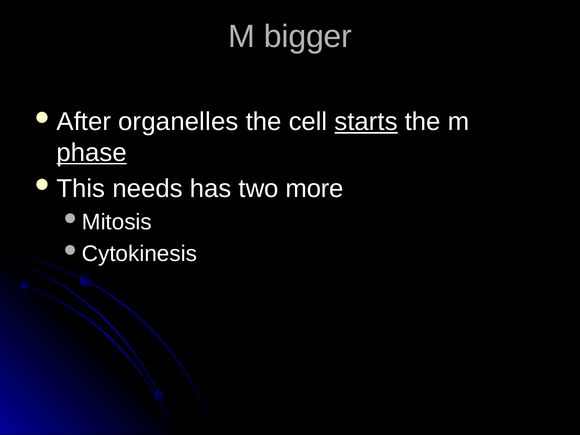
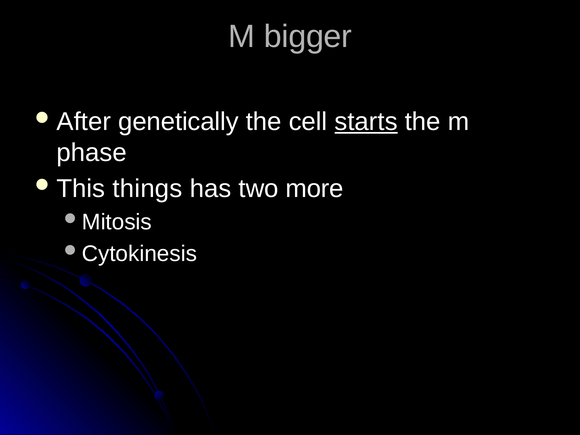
organelles: organelles -> genetically (178, 122)
phase underline: present -> none (92, 153)
needs: needs -> things (147, 189)
